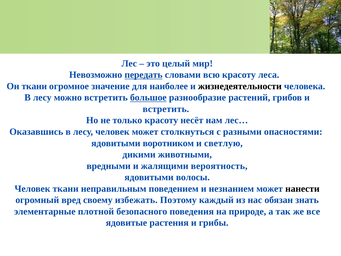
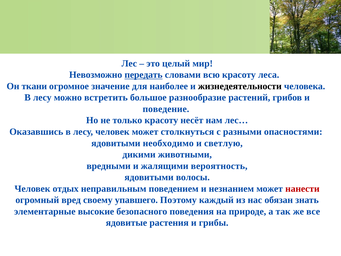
большое underline: present -> none (148, 98)
встретить: встретить -> поведение (166, 109)
воротником: воротником -> необходимо (168, 143)
Человек ткани: ткани -> отдых (66, 188)
нанести colour: black -> red (302, 188)
избежать: избежать -> упавшего (136, 200)
плотной: плотной -> высокие (96, 211)
